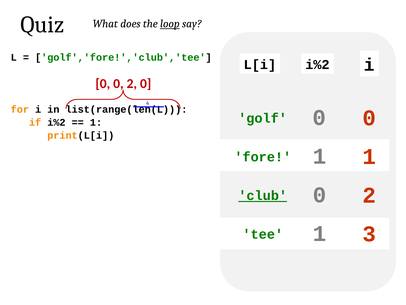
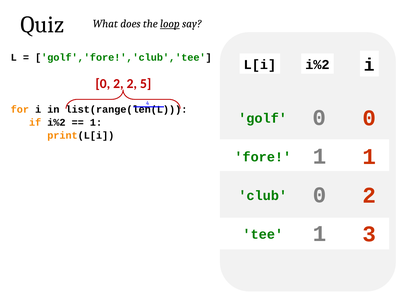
0 0: 0 -> 2 (118, 83)
2 0: 0 -> 5 (146, 83)
club underline: present -> none (263, 195)
